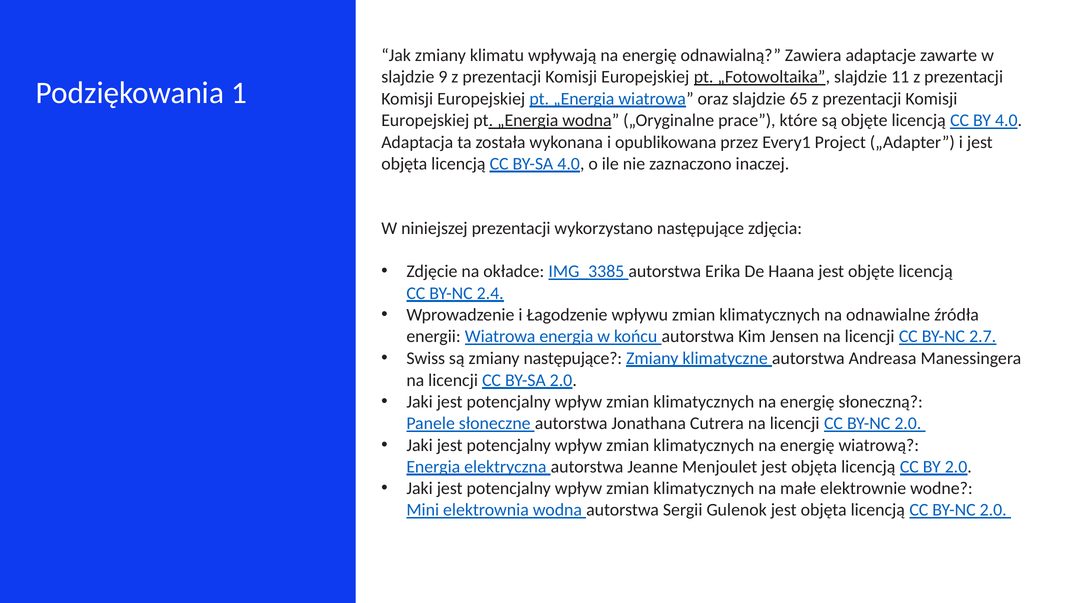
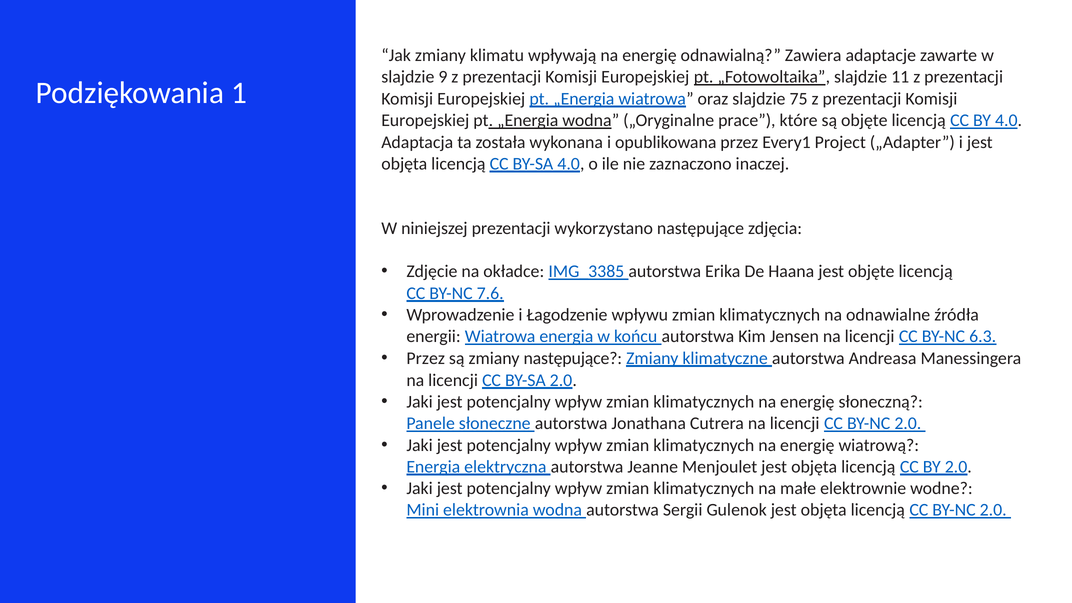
65: 65 -> 75 (799, 99)
2.4: 2.4 -> 7.6 (490, 293)
2.7: 2.7 -> 6.3 (983, 336)
Swiss: Swiss -> Przez (426, 358)
